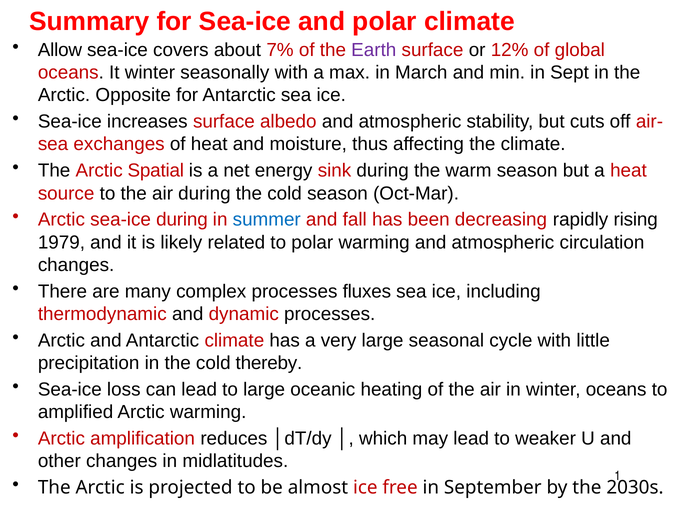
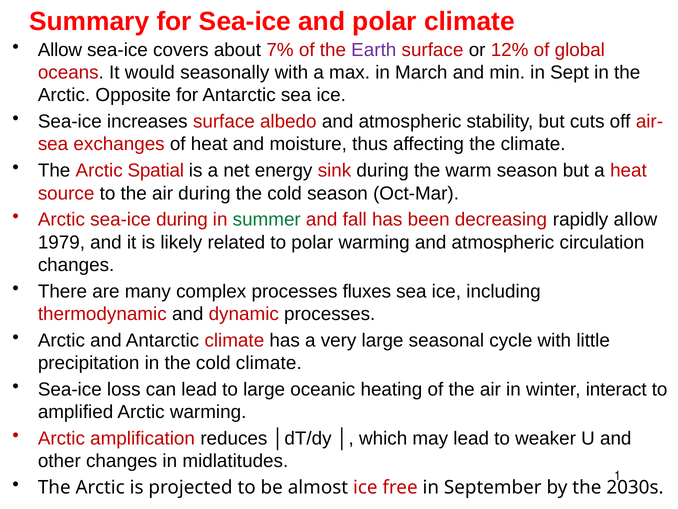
It winter: winter -> would (150, 73)
summer colour: blue -> green (267, 219)
rapidly rising: rising -> allow (635, 219)
cold thereby: thereby -> climate (269, 363)
winter oceans: oceans -> interact (616, 389)
